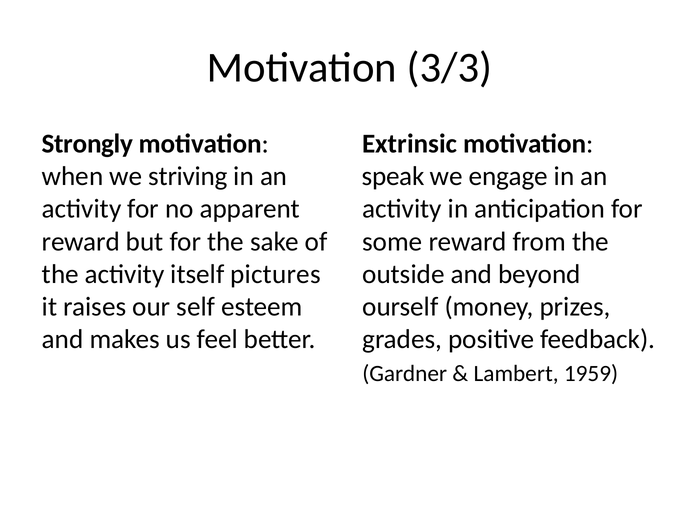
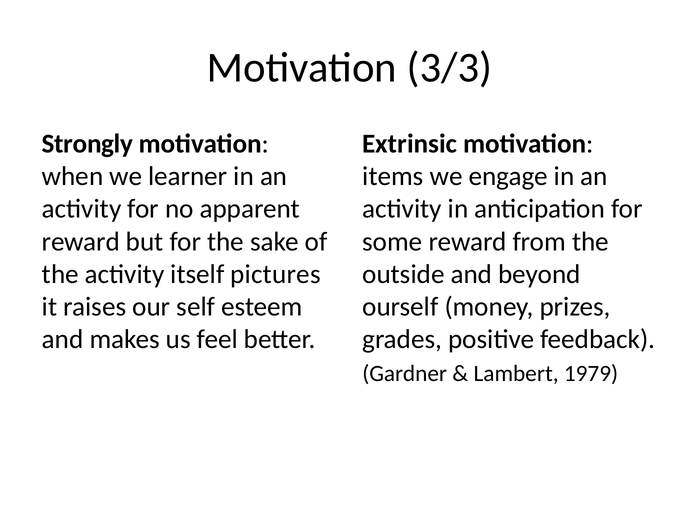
striving: striving -> learner (188, 177)
speak: speak -> items (393, 177)
1959: 1959 -> 1979 (591, 374)
